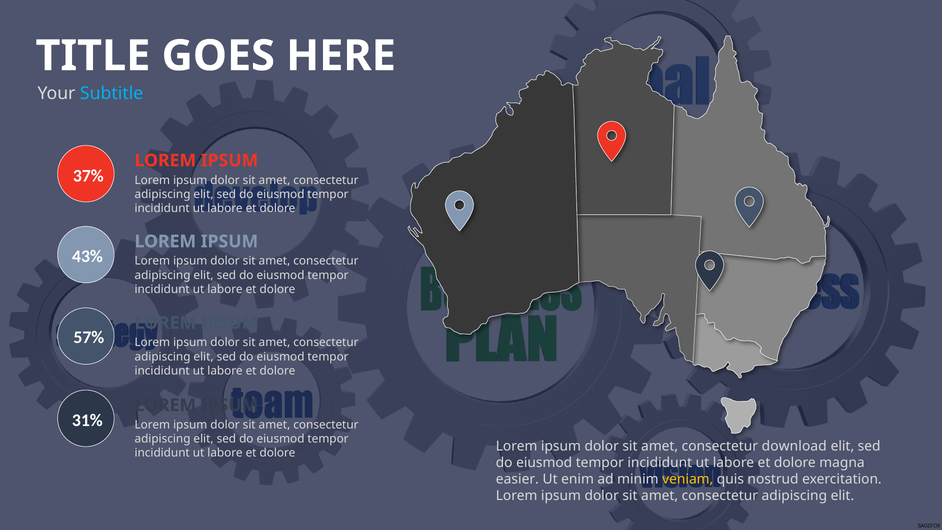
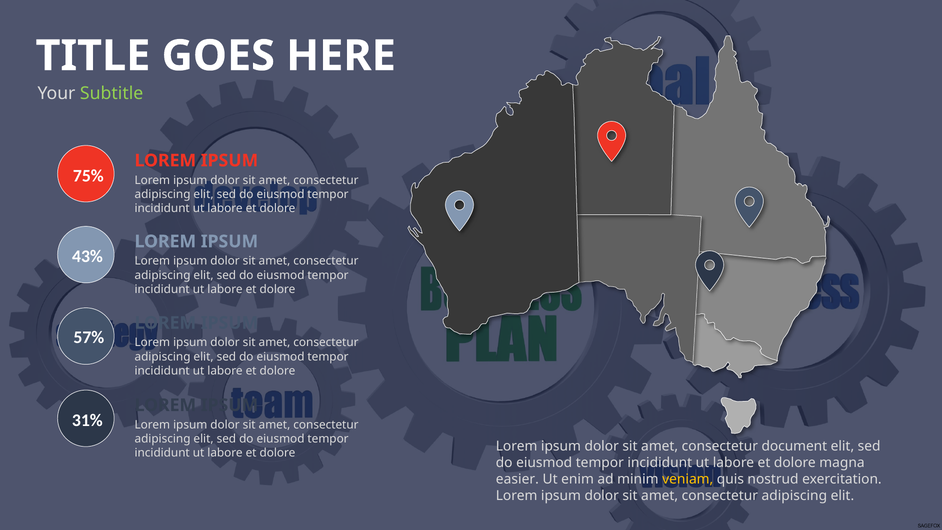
Subtitle colour: light blue -> light green (112, 93)
37%: 37% -> 75% (88, 176)
download: download -> document (794, 446)
